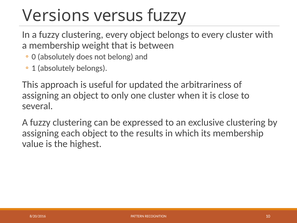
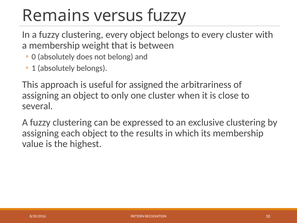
Versions: Versions -> Remains (56, 16)
updated: updated -> assigned (146, 85)
